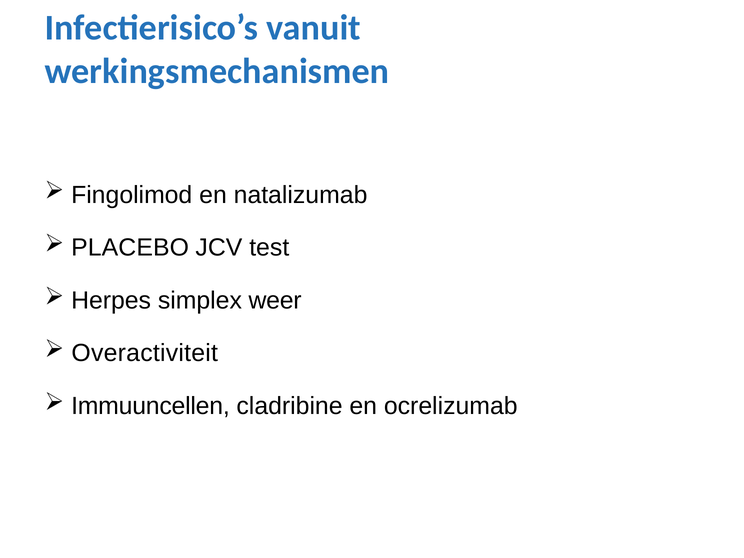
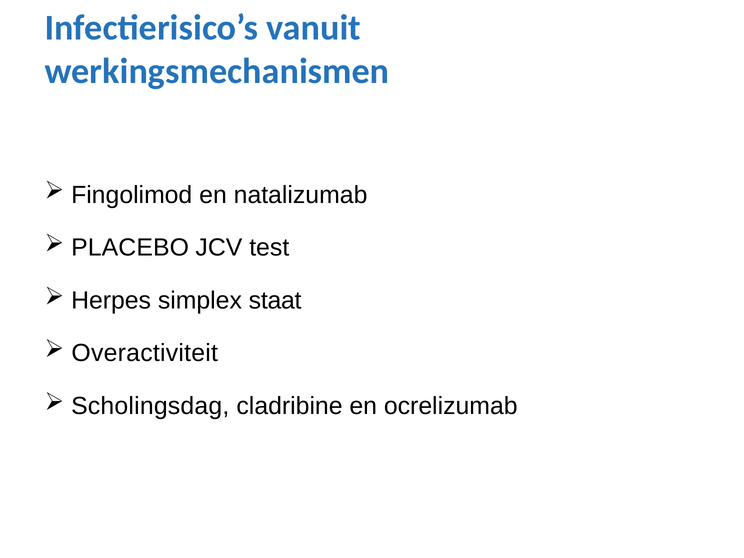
weer: weer -> staat (275, 300)
Immuuncellen: Immuuncellen -> Scholingsdag (150, 406)
